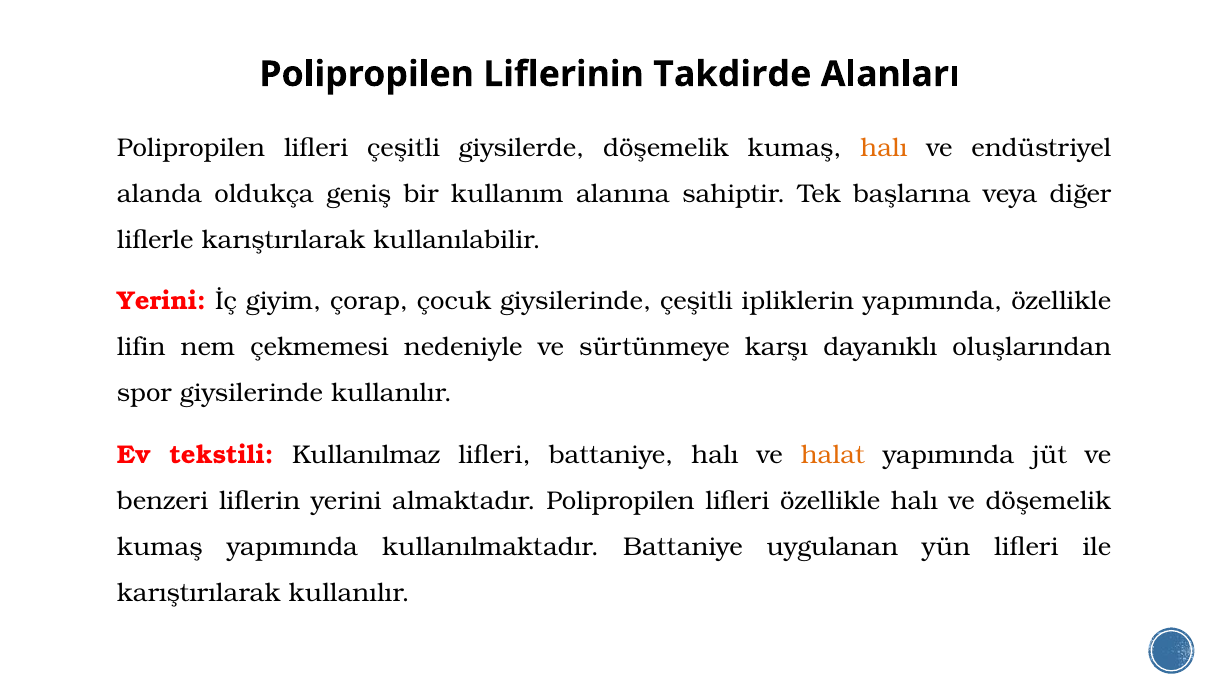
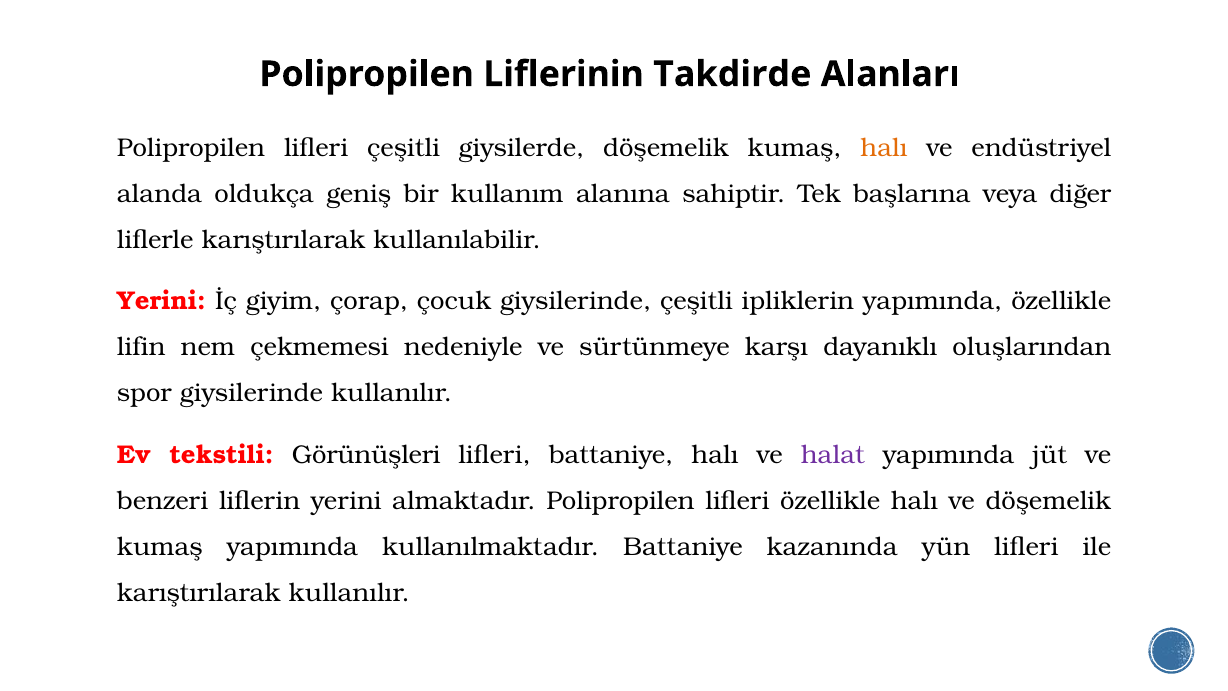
Kullanılmaz: Kullanılmaz -> Görünüşleri (366, 455)
halat colour: orange -> purple (833, 455)
uygulanan: uygulanan -> kazanında (832, 547)
